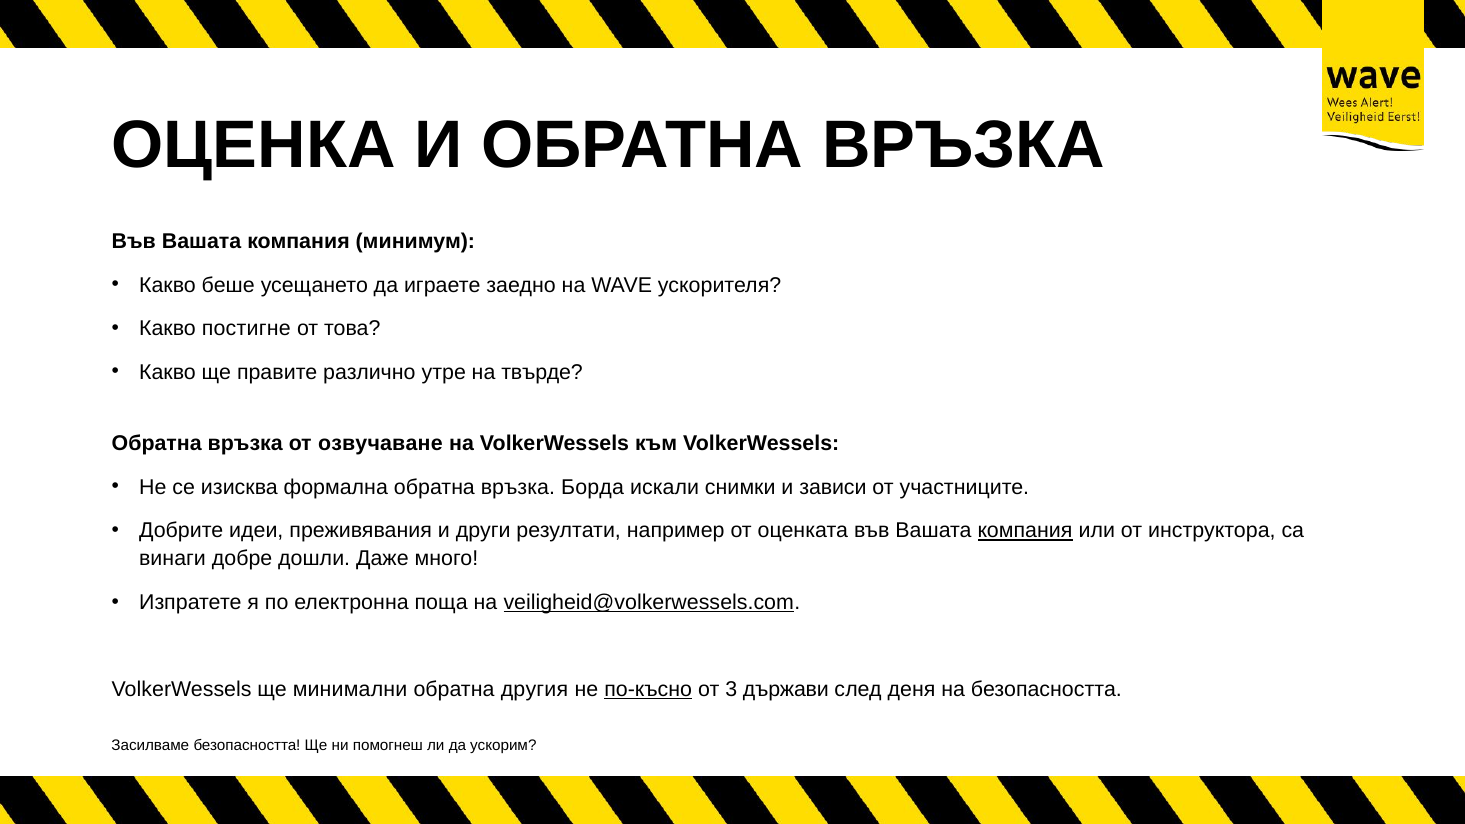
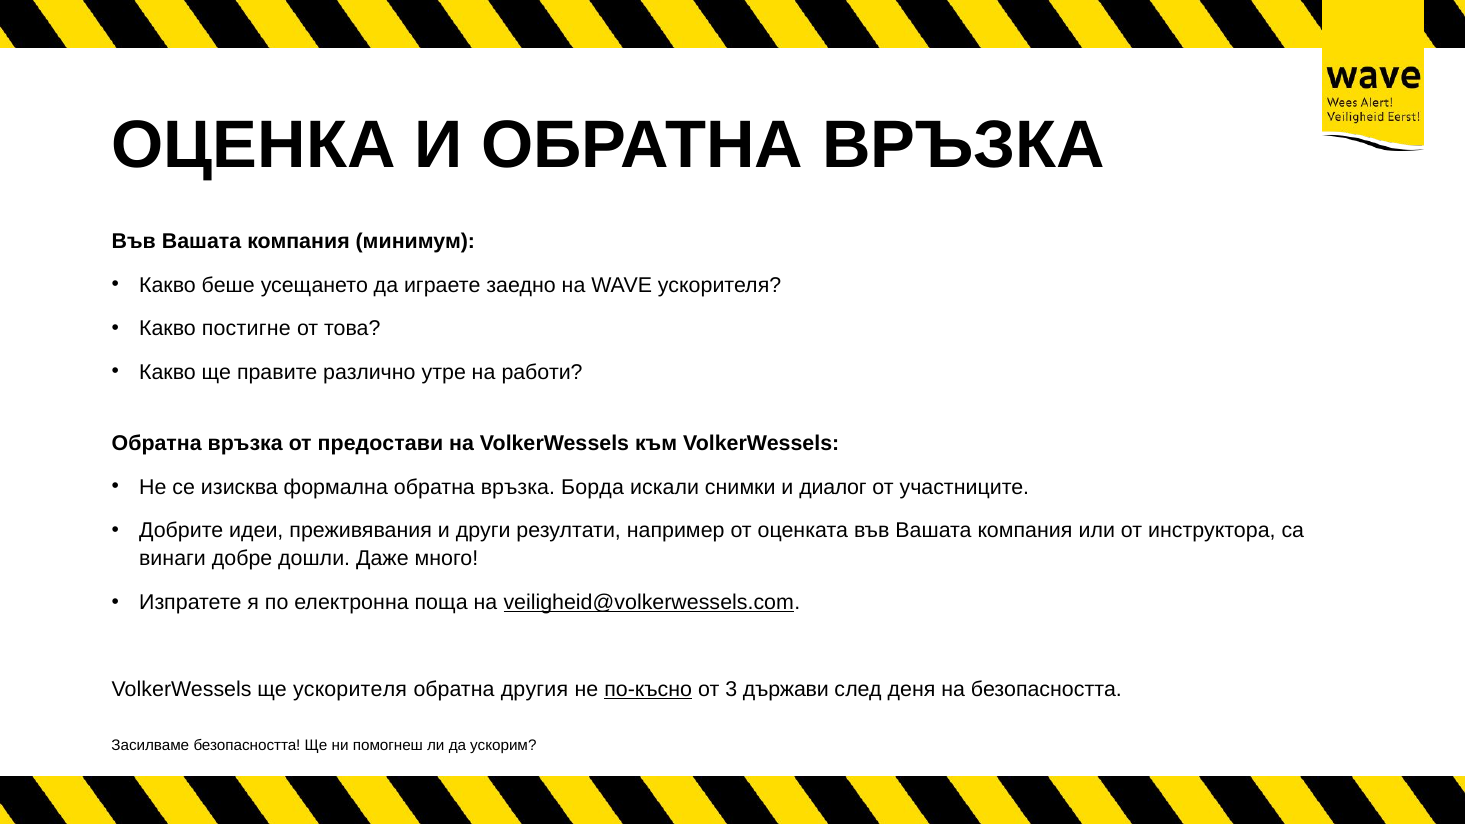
твърде: твърде -> работи (542, 372)
озвучаване: озвучаване -> предостави (380, 444)
зависи: зависи -> диалог (833, 487)
компания underline: present -> none (1025, 531)
ще минимални: минимални -> ускорителя (350, 689)
